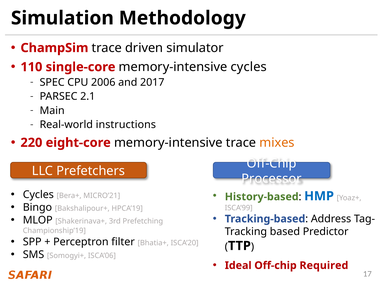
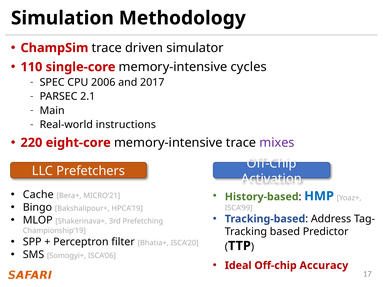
mixes colour: orange -> purple (277, 143)
Processor: Processor -> Activation (272, 179)
Cycles: Cycles -> Cache (38, 195)
Required: Required -> Accuracy (324, 266)
